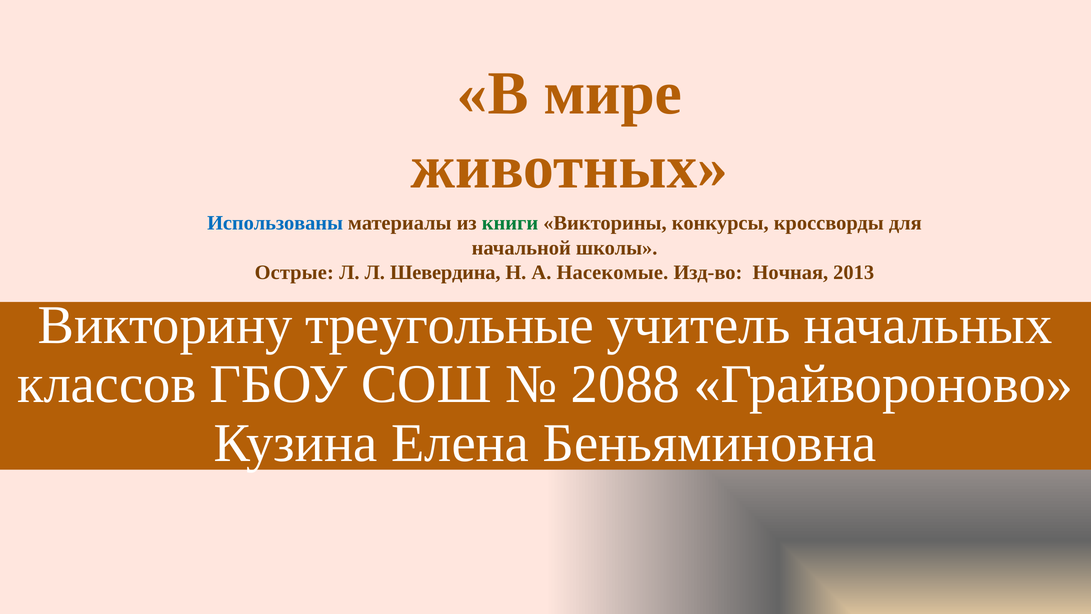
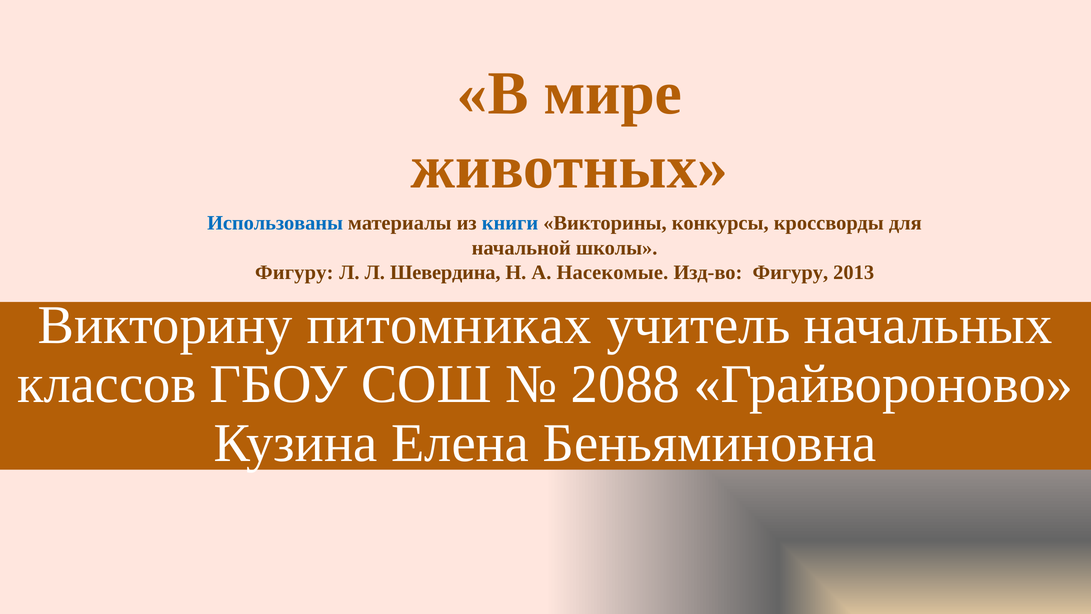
книги colour: green -> blue (510, 223)
Острые: Острые -> Фигуру (294, 272)
Изд-во Ночная: Ночная -> Фигуру (790, 272)
треугольные: треугольные -> питомниках (449, 325)
